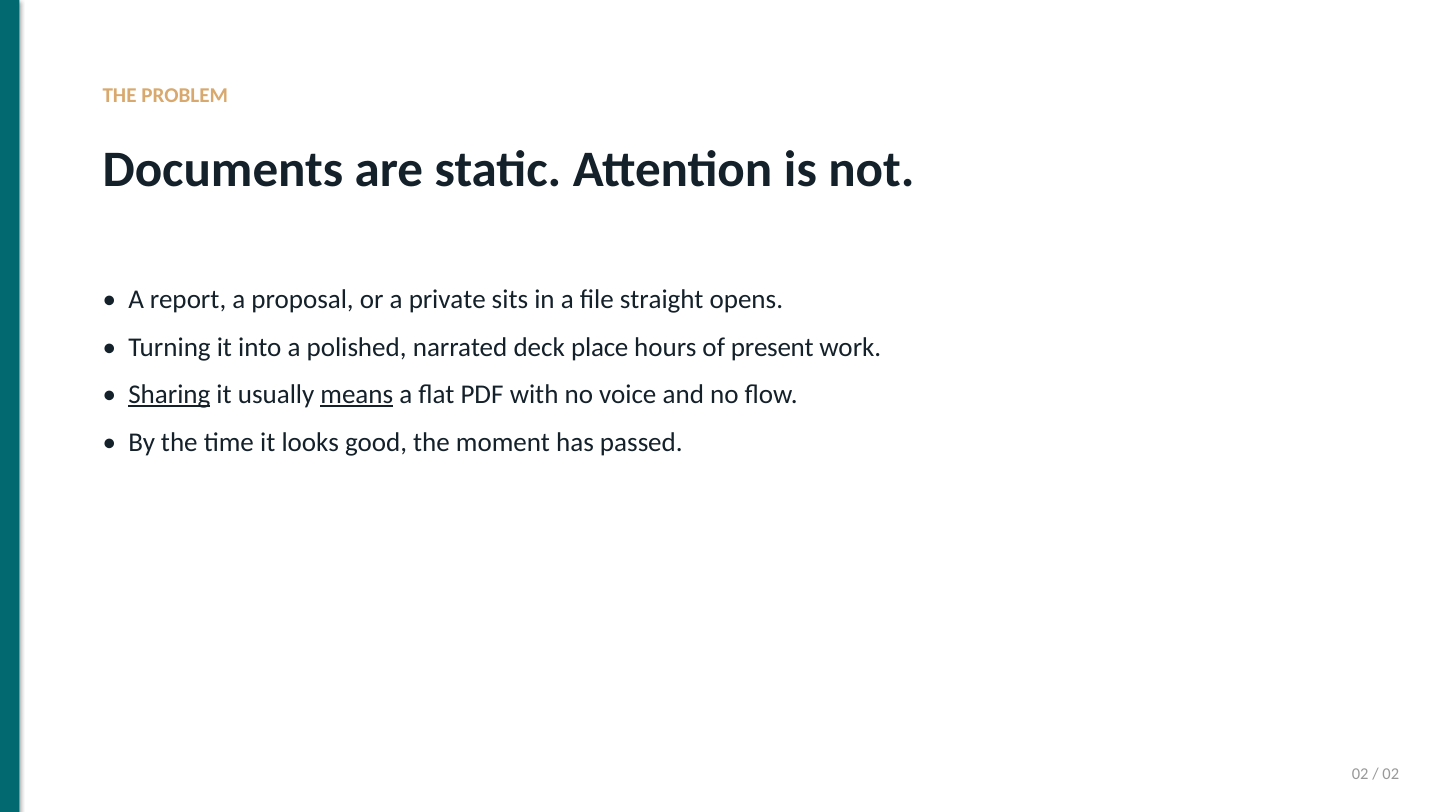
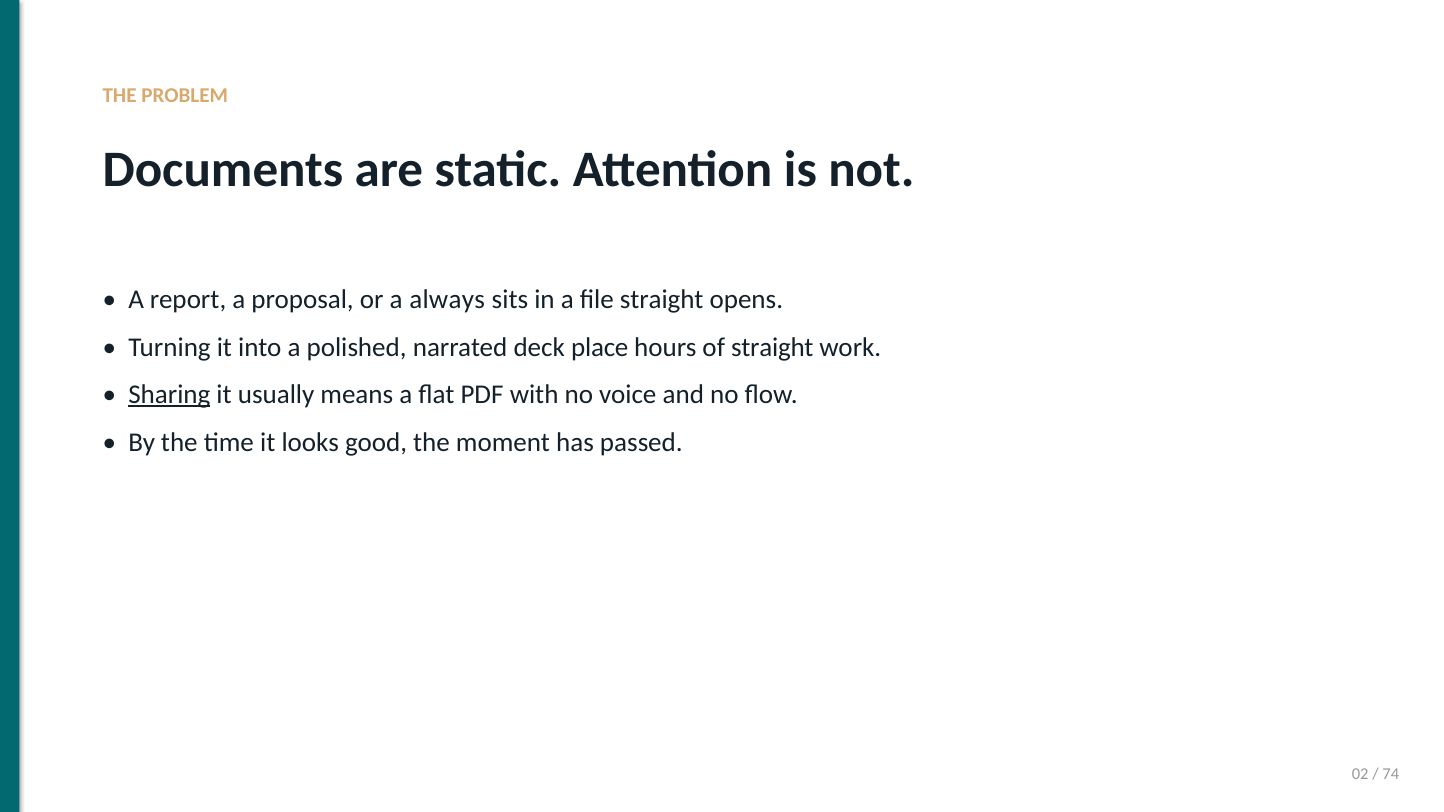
private: private -> always (447, 300)
of present: present -> straight (772, 347)
means underline: present -> none (357, 395)
02: 02 -> 74 (1391, 774)
